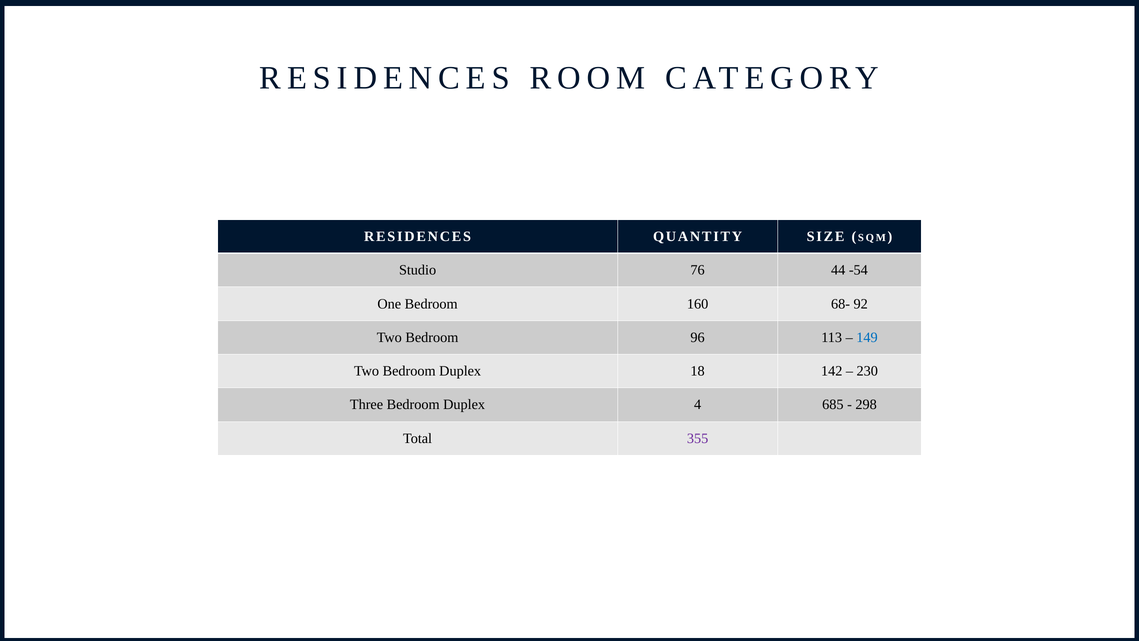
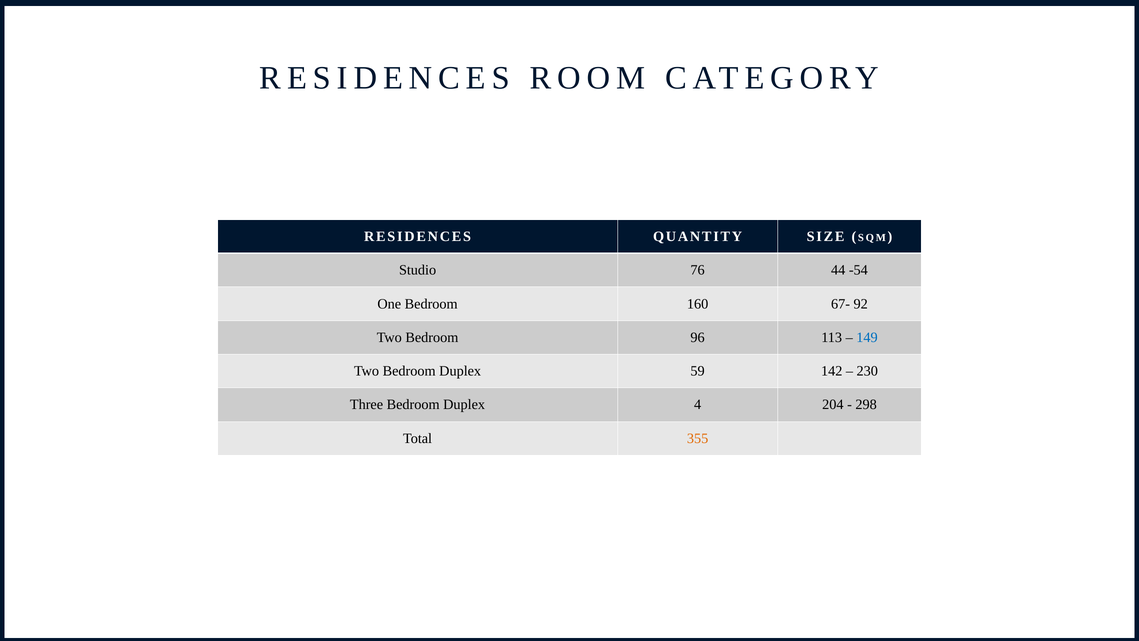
68-: 68- -> 67- (841, 304)
18: 18 -> 59 (698, 371)
685: 685 -> 204 (833, 405)
355 colour: purple -> orange (698, 438)
